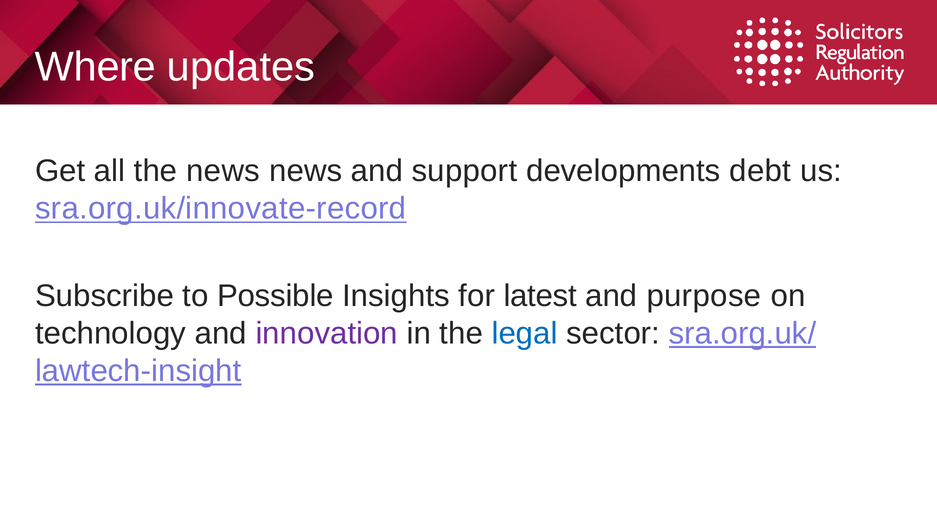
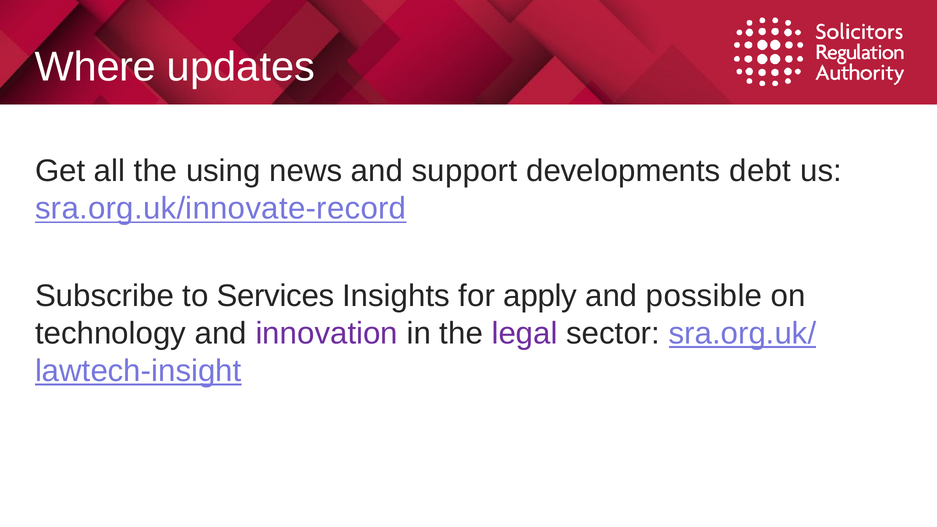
the news: news -> using (223, 171)
Possible: Possible -> Services (276, 296)
latest: latest -> apply (540, 296)
purpose: purpose -> possible (704, 296)
legal colour: blue -> purple (525, 333)
